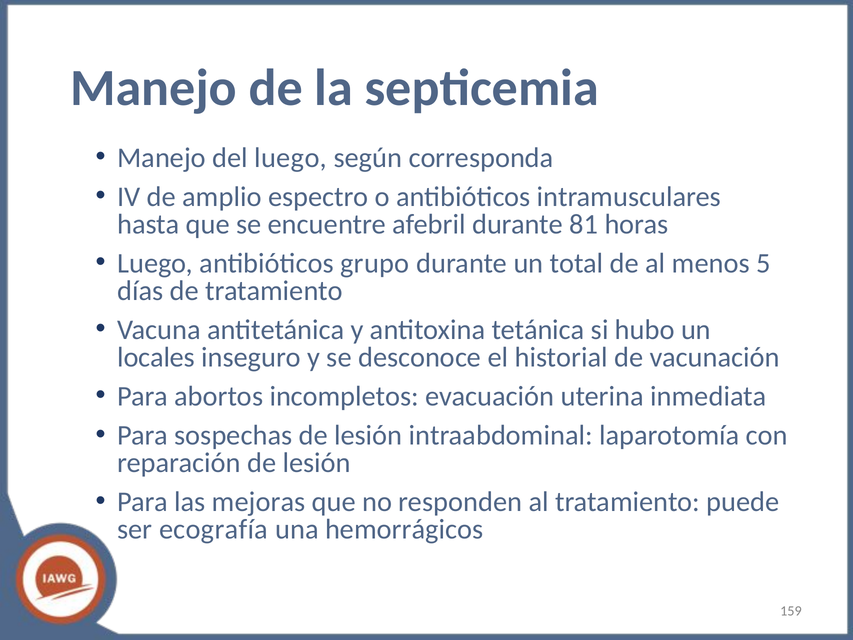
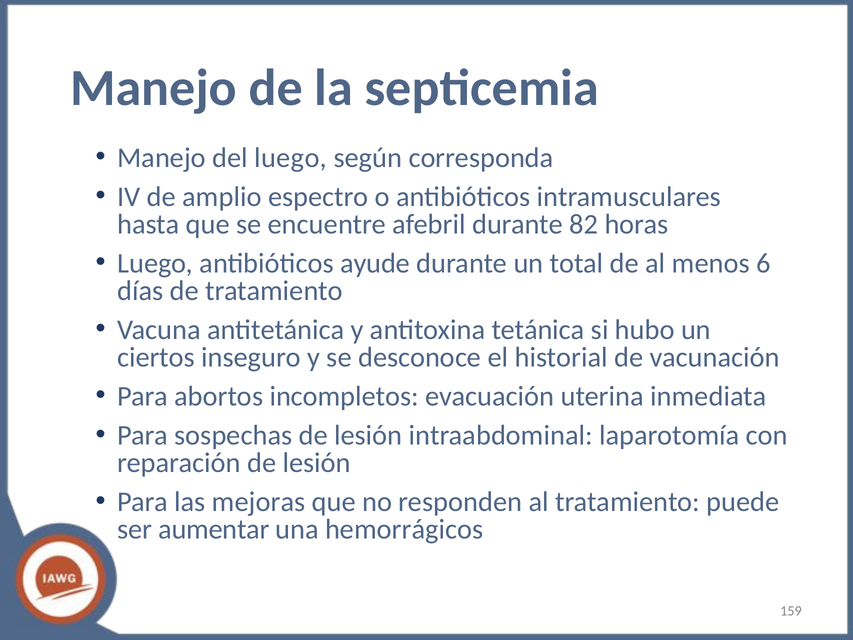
81: 81 -> 82 (584, 224)
grupo: grupo -> ayude (375, 263)
5: 5 -> 6 (763, 263)
locales: locales -> ciertos (156, 357)
ecografía: ecografía -> aumentar (214, 529)
